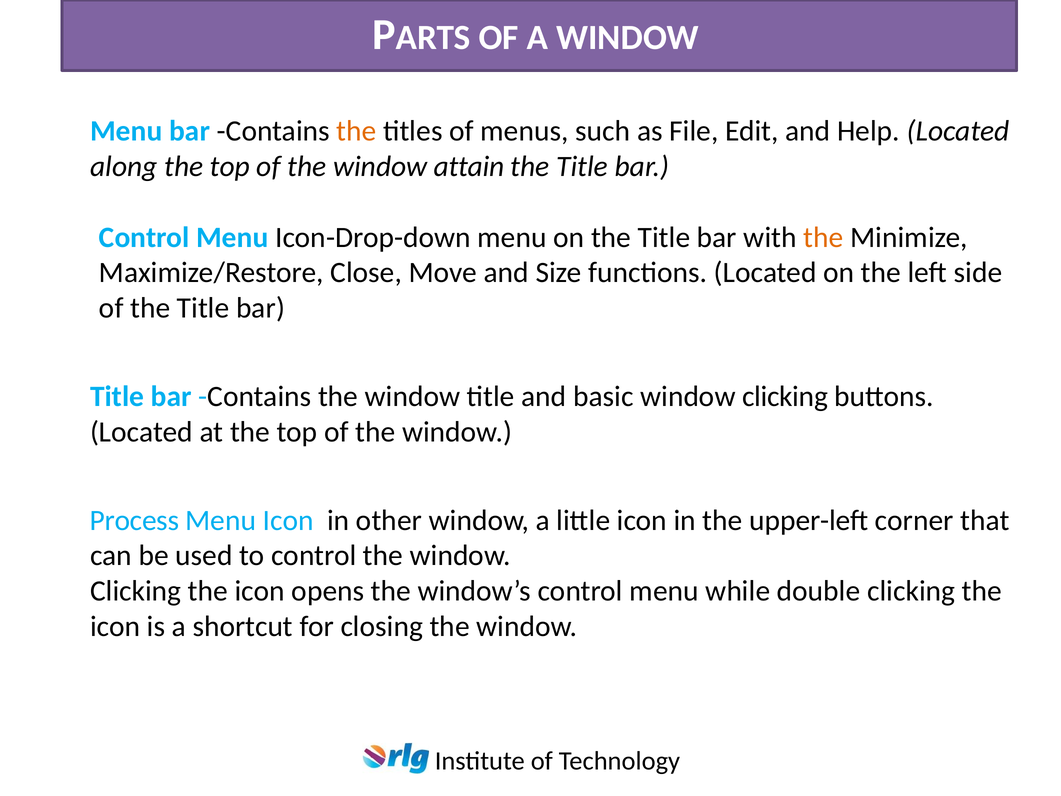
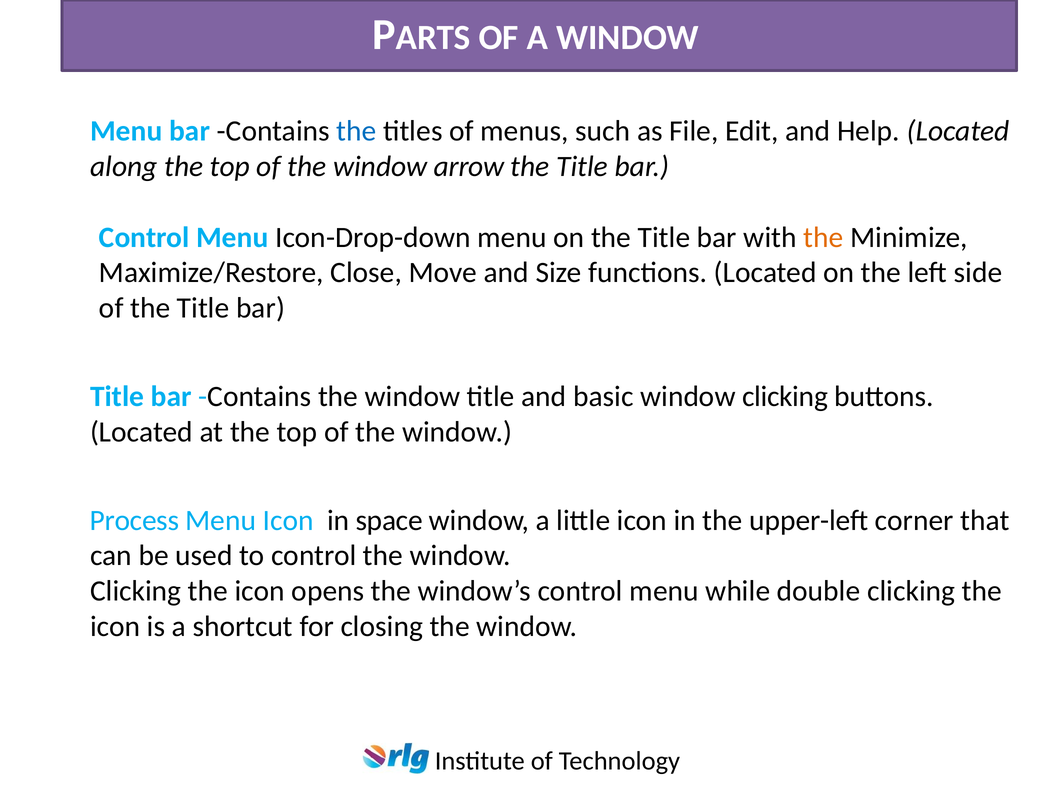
the colour: orange -> blue (357, 131)
attain: attain -> arrow (469, 167)
other: other -> space (389, 520)
